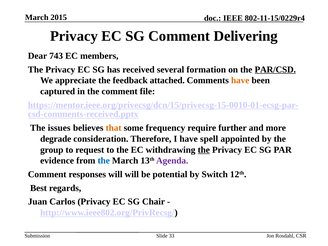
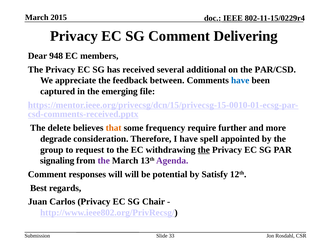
743: 743 -> 948 (56, 56)
formation: formation -> additional (206, 70)
PAR/CSD underline: present -> none (275, 70)
attached: attached -> between (167, 80)
have colour: orange -> blue (240, 80)
the comment: comment -> emerging (120, 91)
issues: issues -> delete (59, 128)
evidence: evidence -> signaling (57, 161)
the colour: blue -> purple (104, 161)
Switch: Switch -> Satisfy (215, 174)
